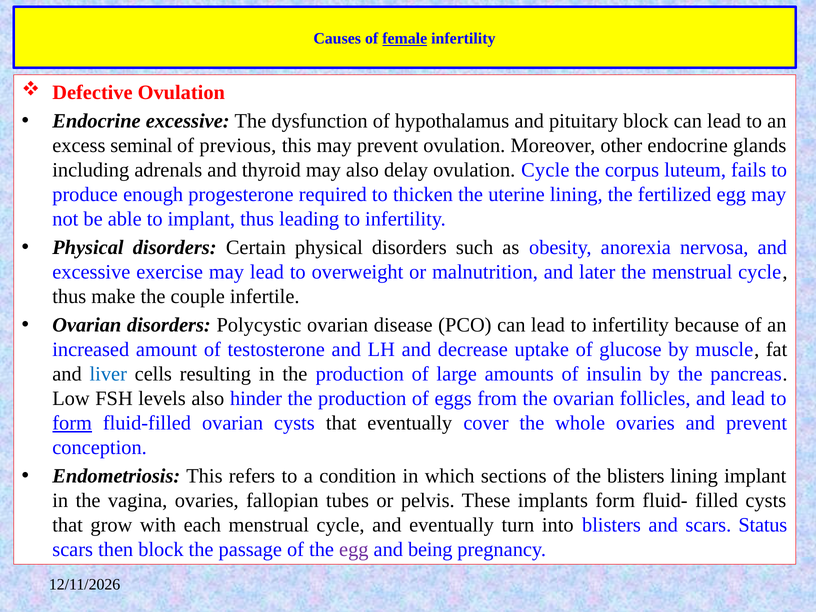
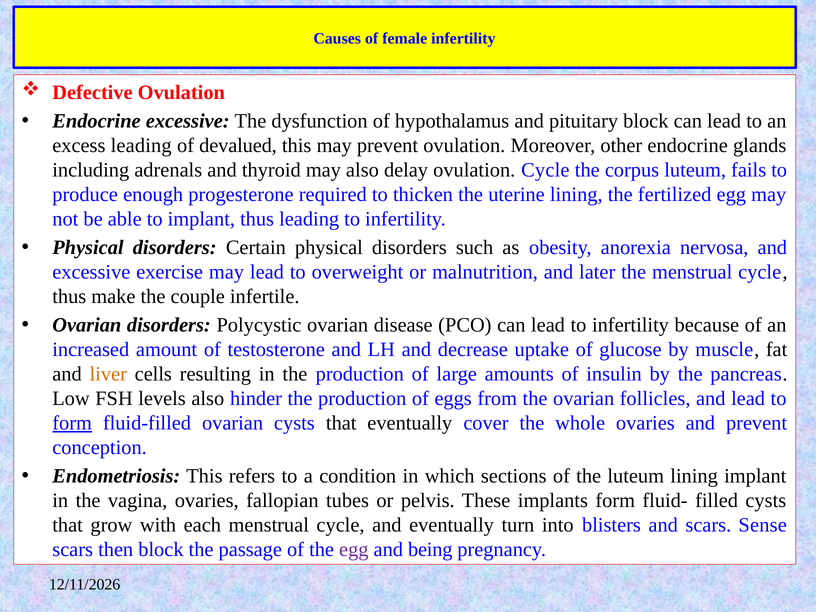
female underline: present -> none (405, 39)
excess seminal: seminal -> leading (141, 146)
previous: previous -> devalued (238, 146)
liver colour: blue -> orange (108, 374)
the blisters: blisters -> luteum (636, 476)
Status: Status -> Sense (763, 525)
